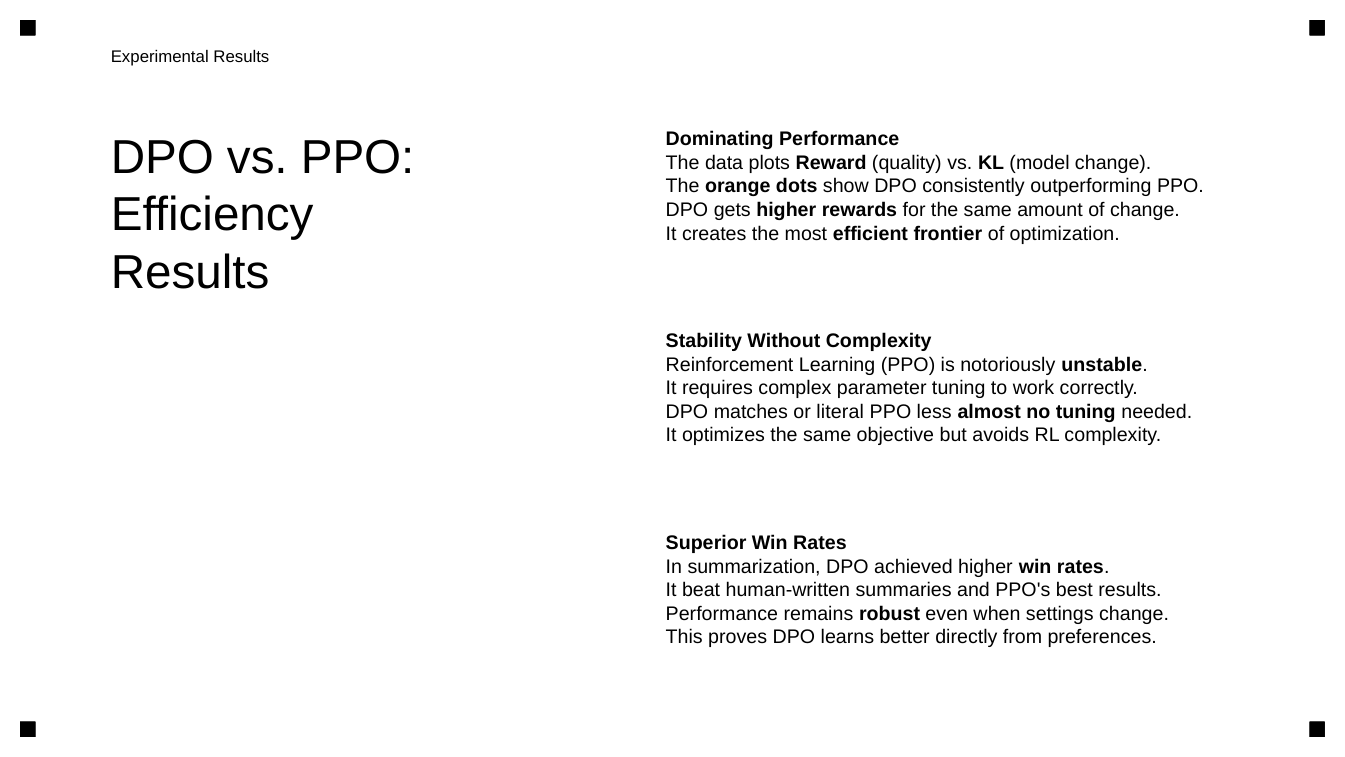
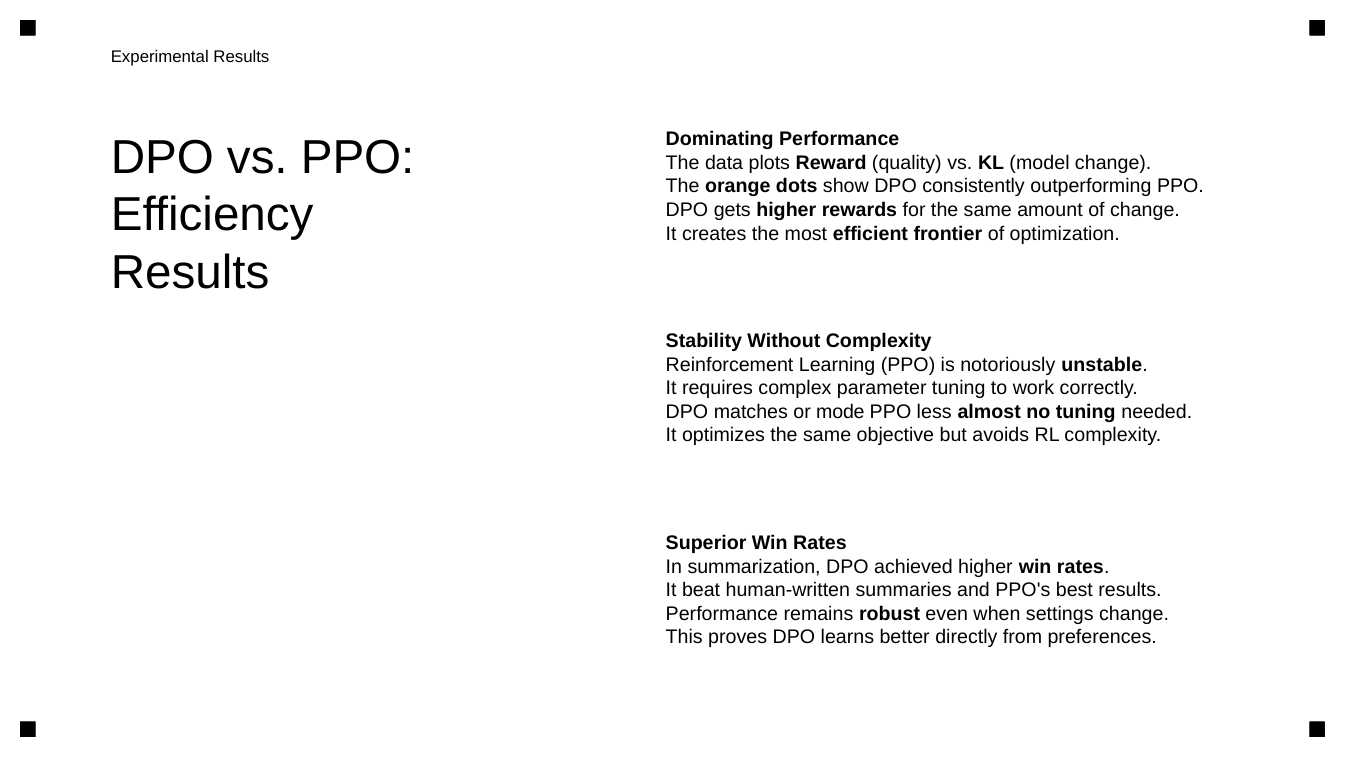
literal: literal -> mode (840, 412)
